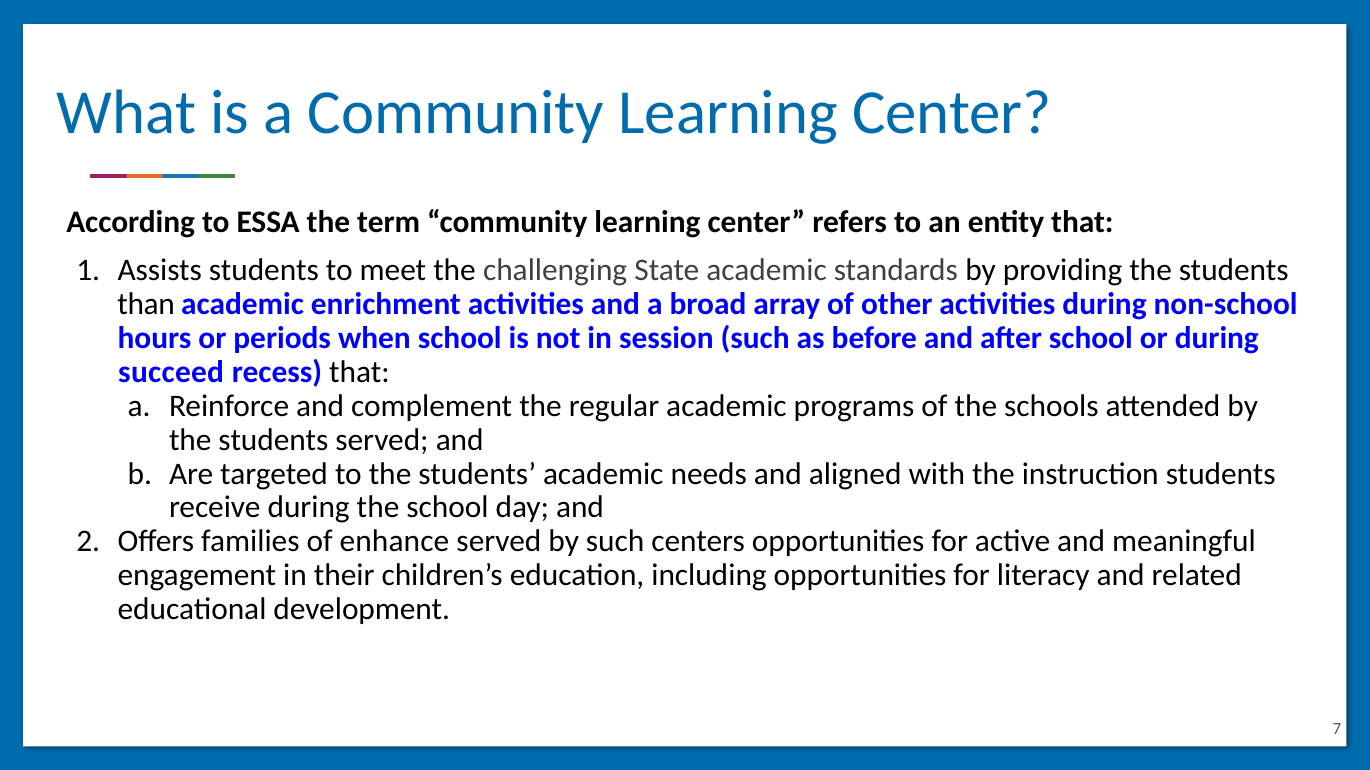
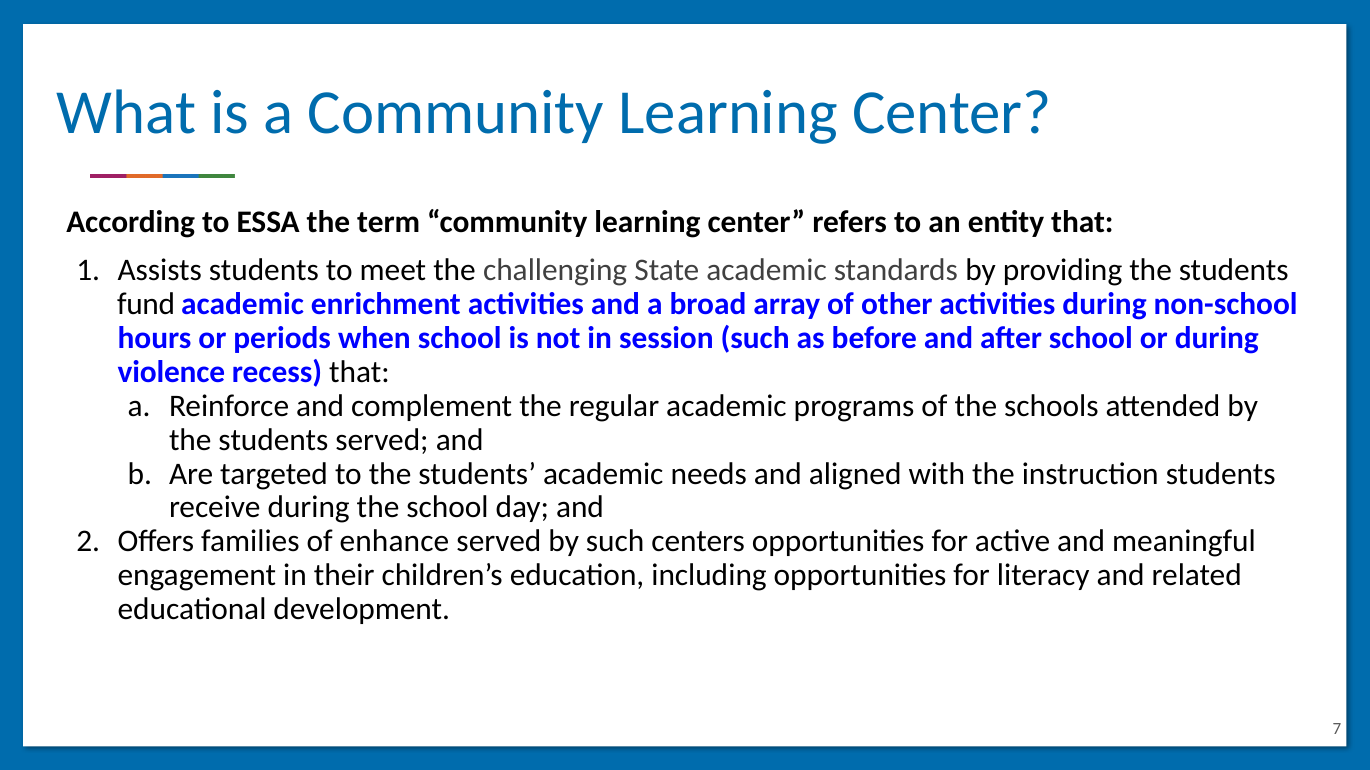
than: than -> fund (146, 305)
succeed: succeed -> violence (171, 372)
